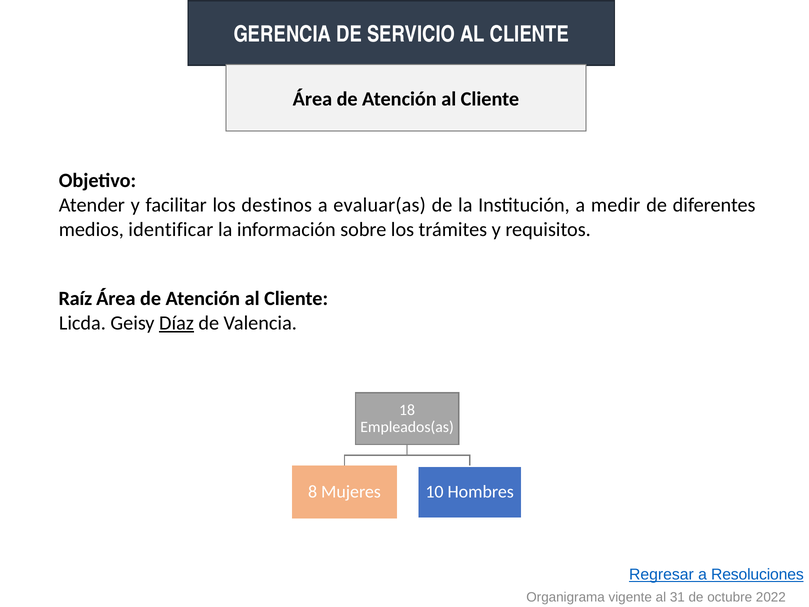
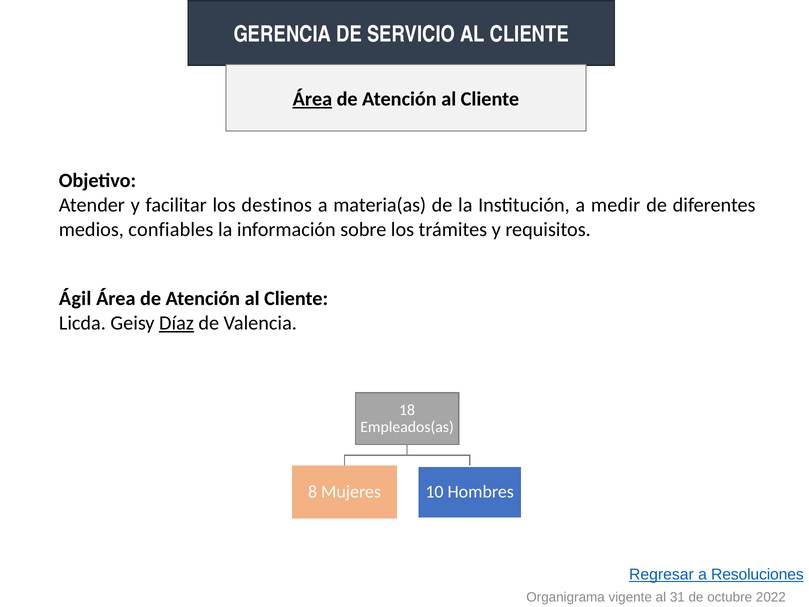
Área underline: none -> present (312, 99)
evaluar(as: evaluar(as -> materia(as (380, 205)
identificar: identificar -> confiables (171, 229)
Raíz: Raíz -> Ágil (75, 299)
